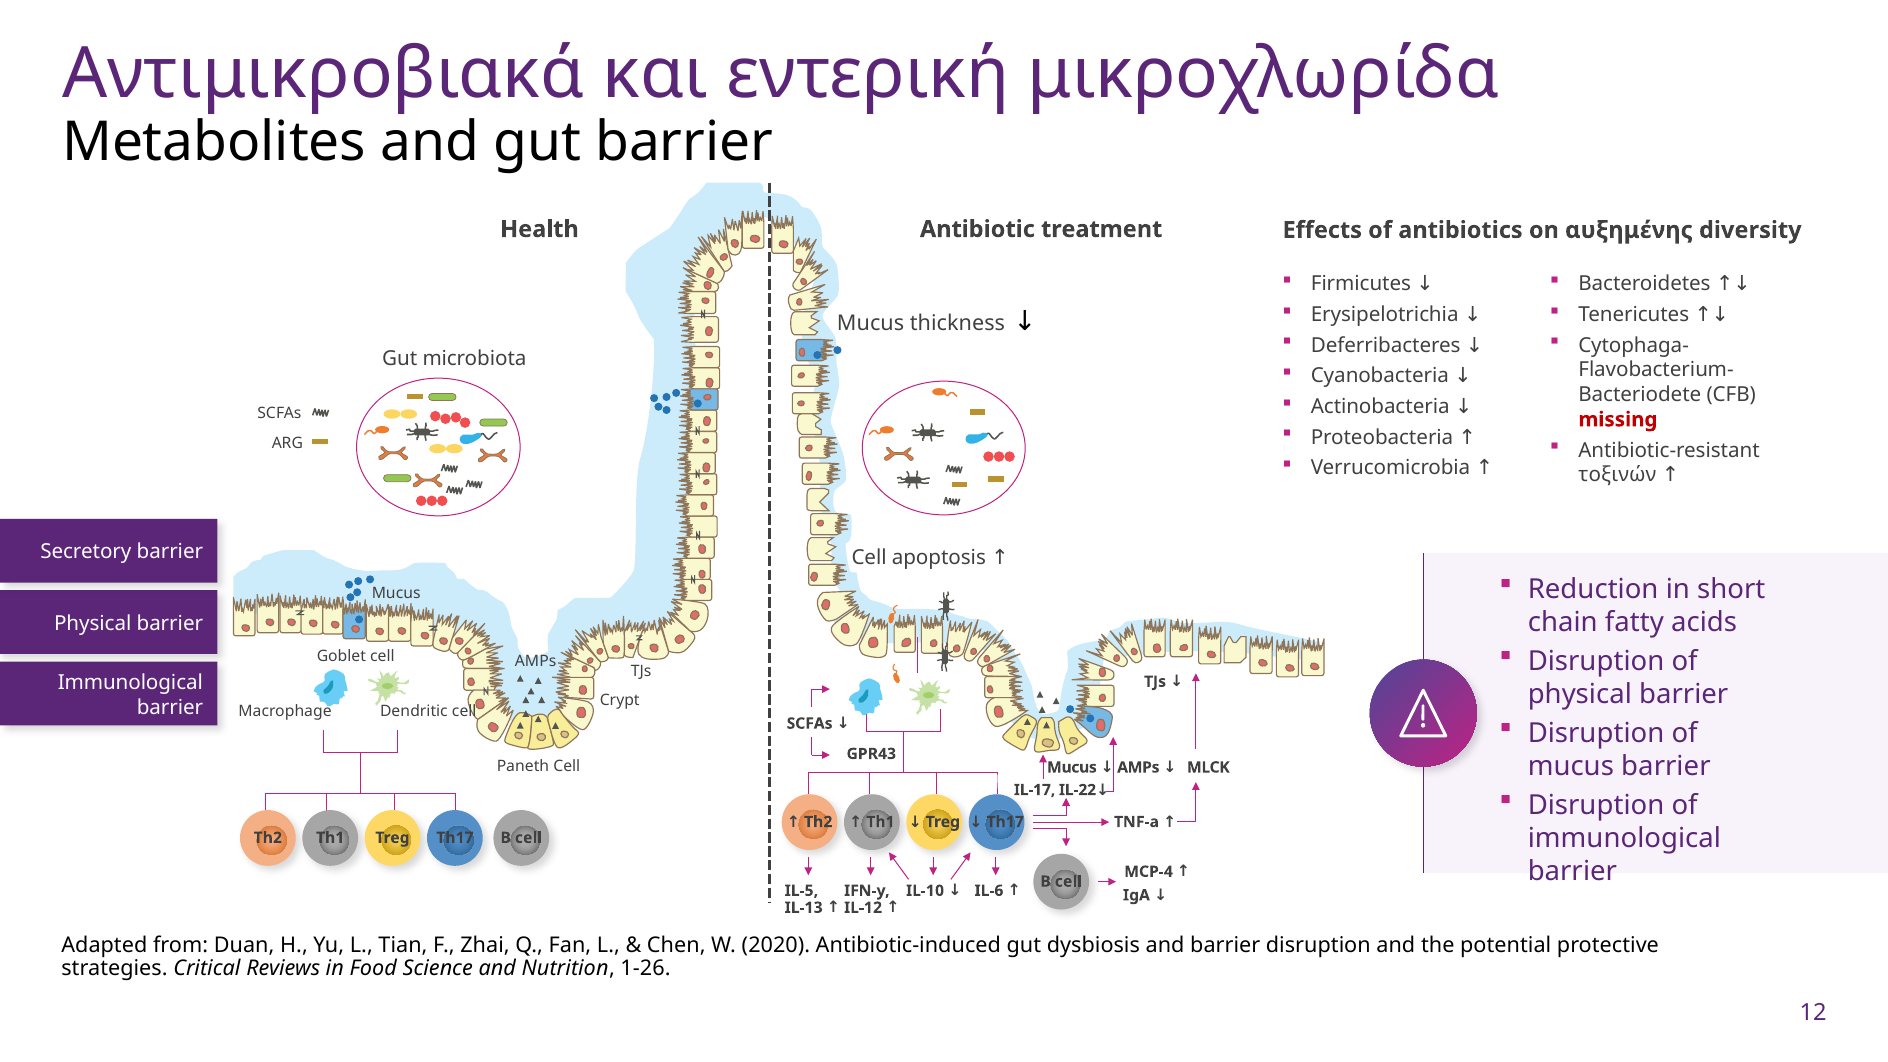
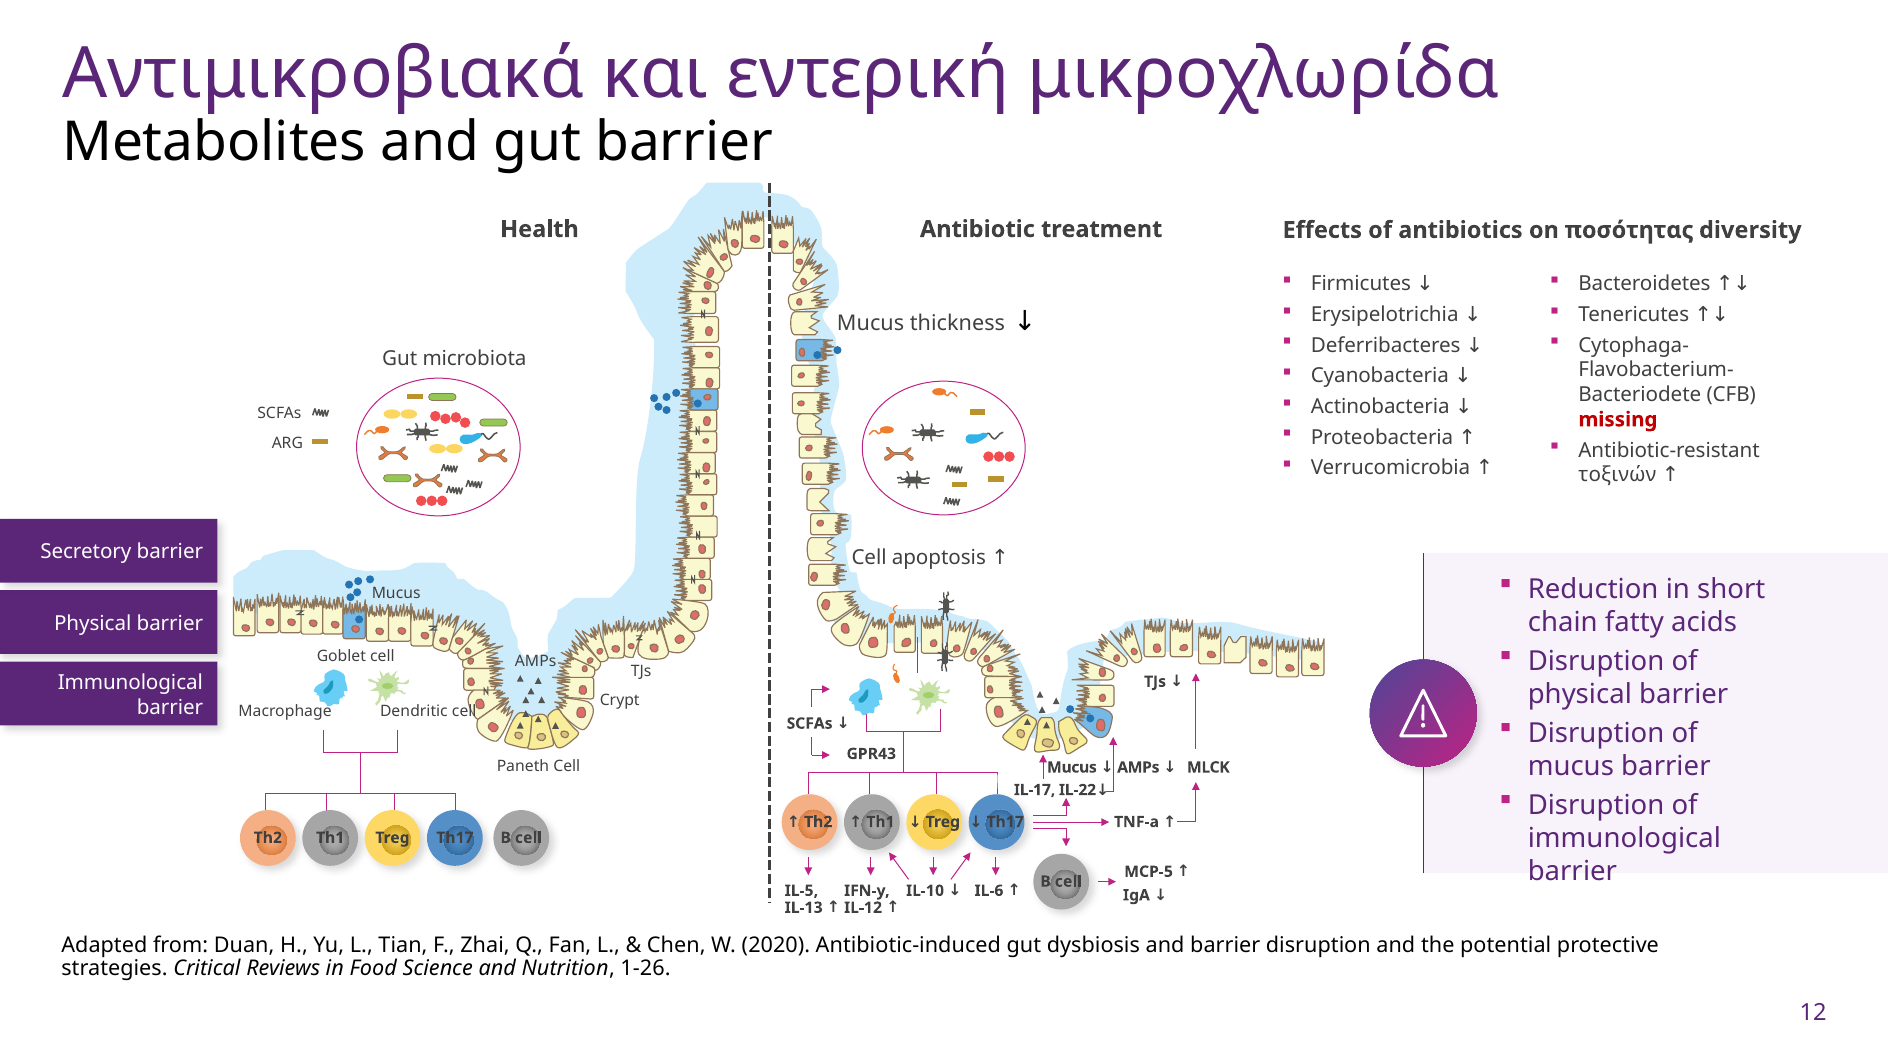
αυξημένης: αυξημένης -> ποσότητας (1629, 230)
MCP-4: MCP-4 -> MCP-5 (1149, 872)
